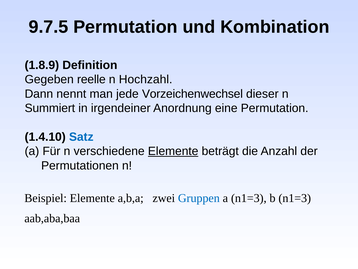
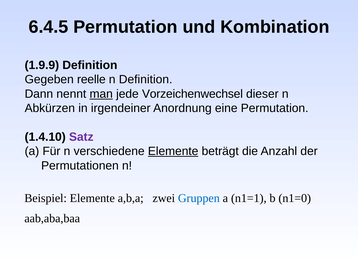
9.7.5: 9.7.5 -> 6.4.5 (48, 27)
1.8.9: 1.8.9 -> 1.9.9 (42, 65)
n Hochzahl: Hochzahl -> Definition (146, 79)
man underline: none -> present (101, 94)
Summiert: Summiert -> Abkürzen (50, 108)
Satz colour: blue -> purple (81, 137)
a n1=3: n1=3 -> n1=1 (249, 198)
b n1=3: n1=3 -> n1=0 (295, 198)
